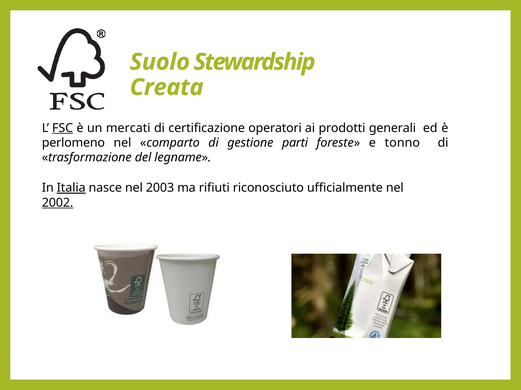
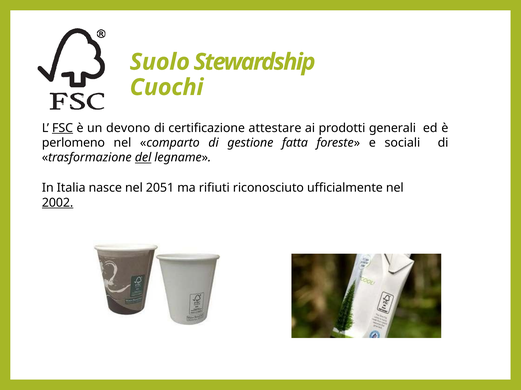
Creata: Creata -> Cuochi (167, 87)
mercati: mercati -> devono (128, 128)
operatori: operatori -> attestare (275, 128)
parti: parti -> fatta (295, 143)
tonno: tonno -> sociali (402, 143)
del underline: none -> present (143, 158)
Italia underline: present -> none (71, 188)
2003: 2003 -> 2051 (160, 188)
